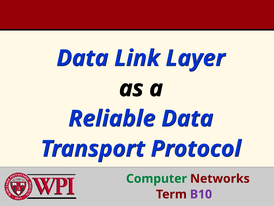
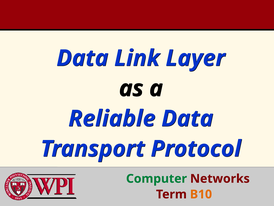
B10 colour: purple -> orange (201, 194)
